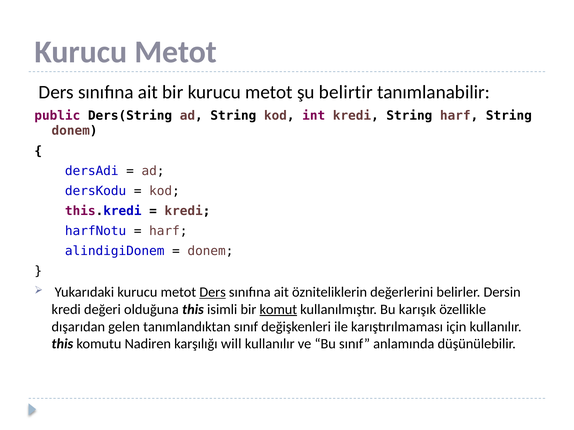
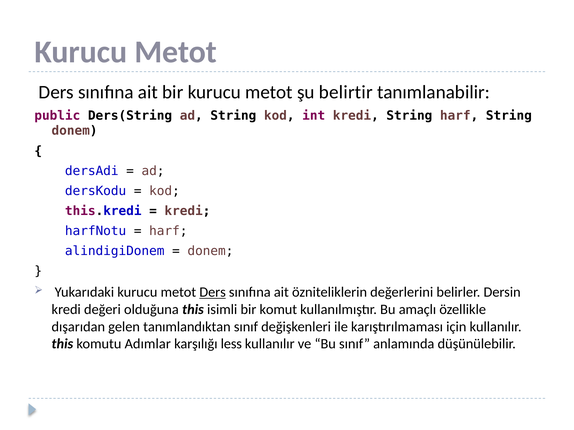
komut underline: present -> none (278, 310)
karışık: karışık -> amaçlı (417, 310)
Nadiren: Nadiren -> Adımlar (148, 344)
will: will -> less (231, 344)
